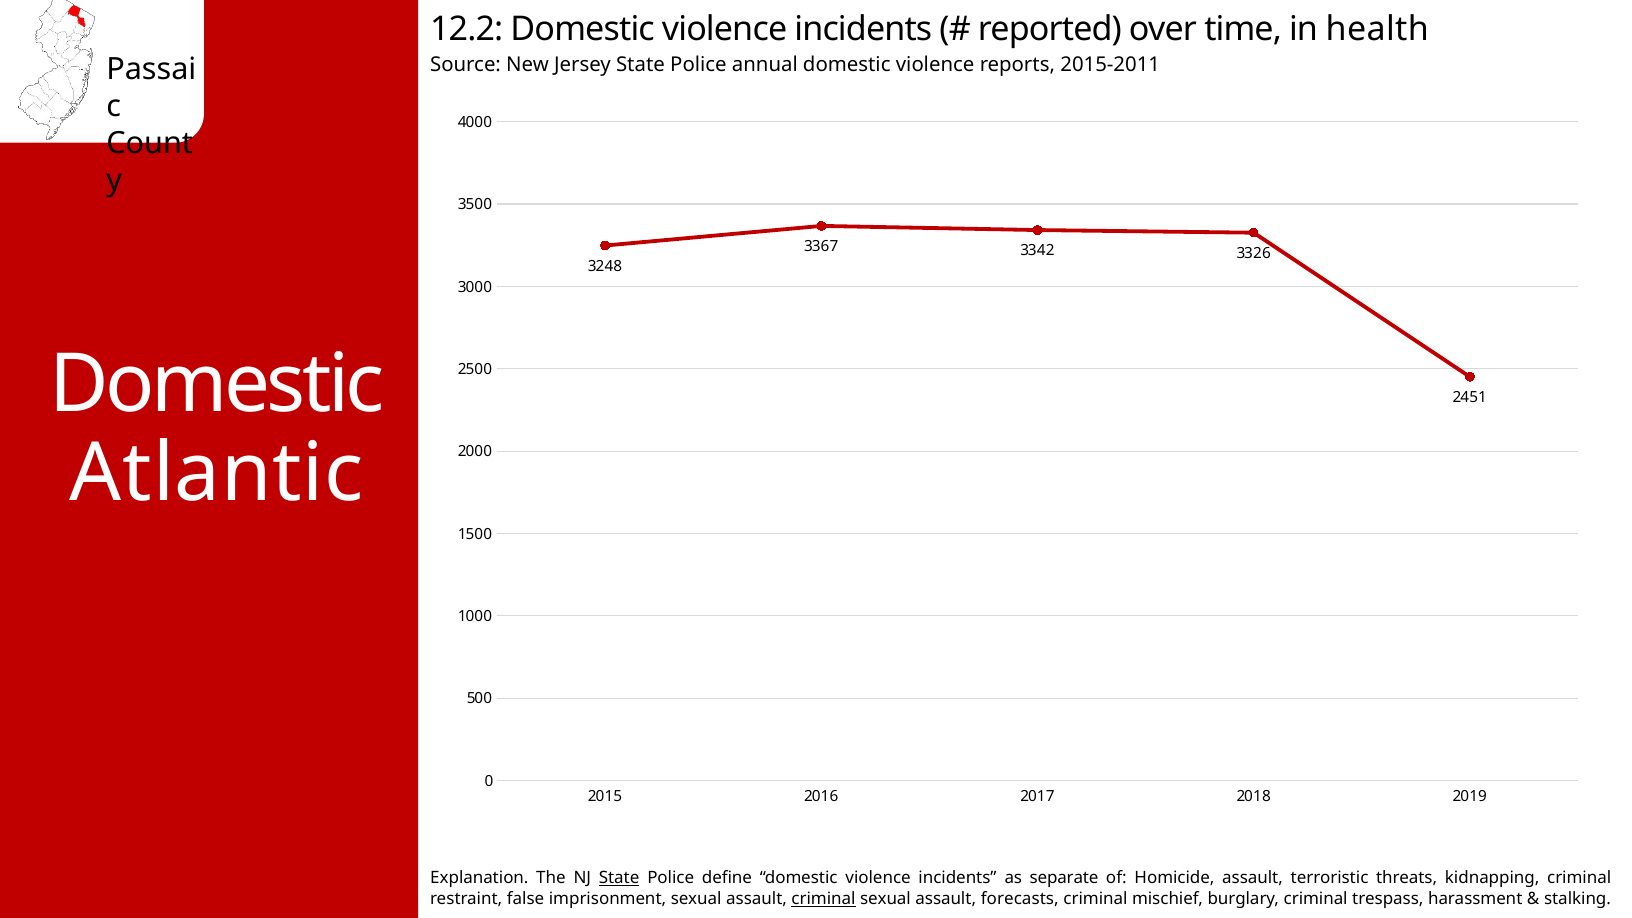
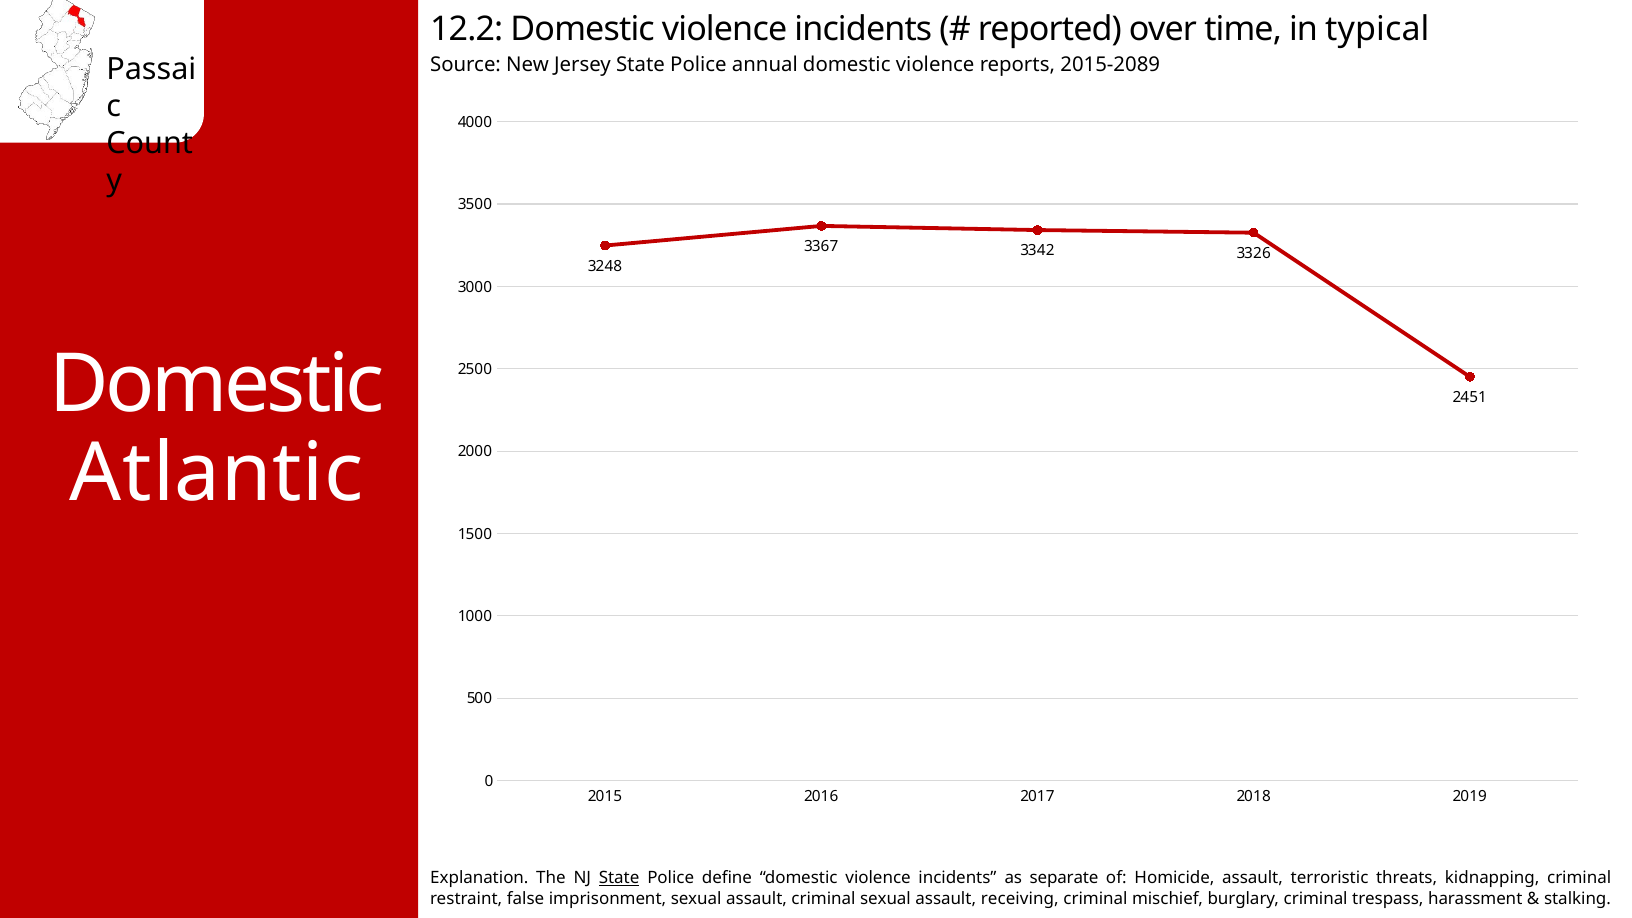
health: health -> typical (1377, 29)
2015-2011: 2015-2011 -> 2015-2089 (1110, 65)
criminal underline: present -> none (824, 899)
forecasts: forecasts -> receiving (1020, 899)
